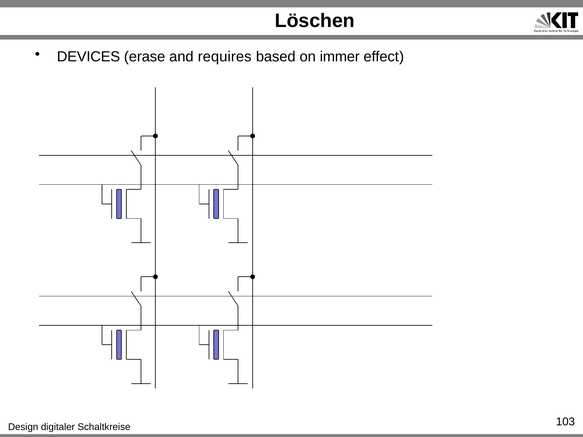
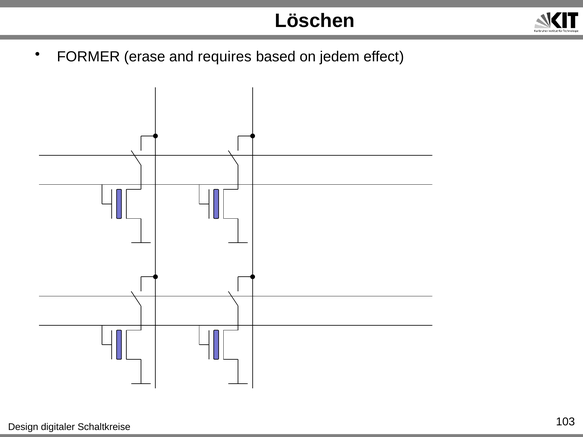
DEVICES: DEVICES -> FORMER (88, 57)
immer: immer -> jedem (340, 57)
